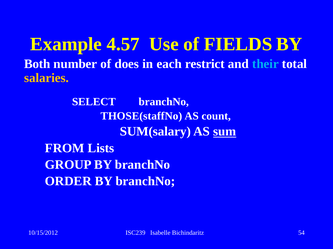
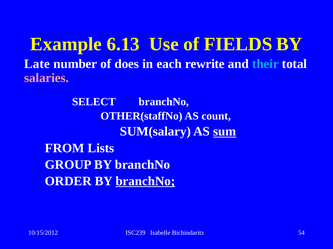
4.57: 4.57 -> 6.13 (123, 44)
Both: Both -> Late (37, 64)
restrict: restrict -> rewrite (205, 64)
salaries colour: yellow -> pink (47, 78)
THOSE(staffNo: THOSE(staffNo -> OTHER(staffNo (141, 116)
branchNo underline: none -> present (145, 182)
